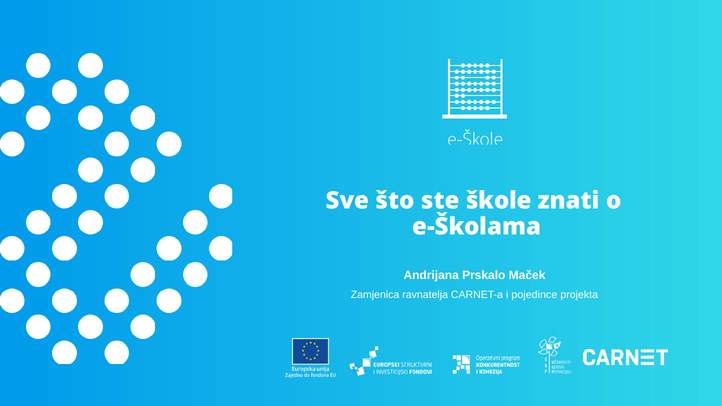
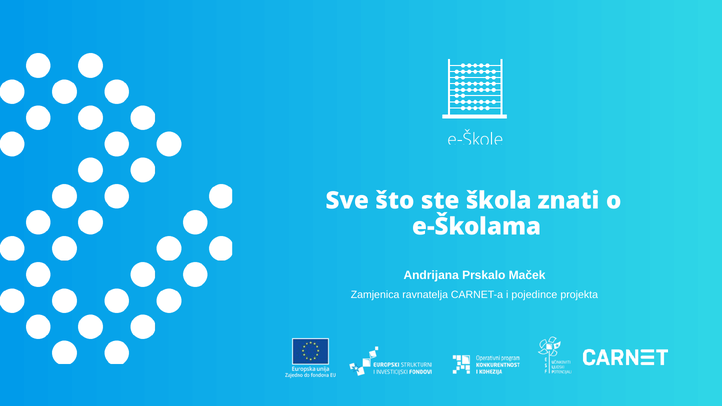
škole: škole -> škola (499, 201)
